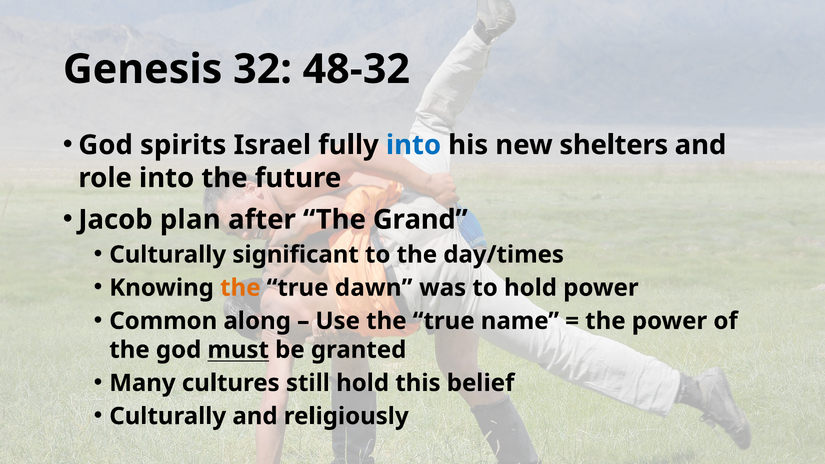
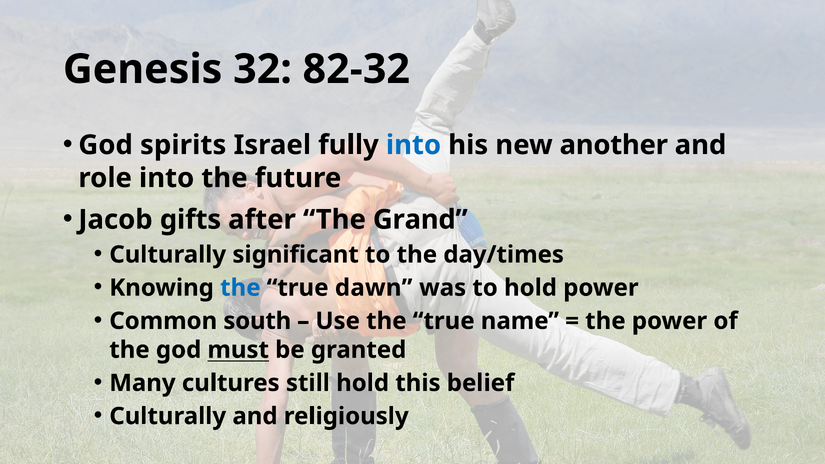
48-32: 48-32 -> 82-32 (356, 69)
shelters: shelters -> another (614, 145)
plan: plan -> gifts (190, 220)
the colour: orange -> blue (240, 288)
along: along -> south (257, 321)
